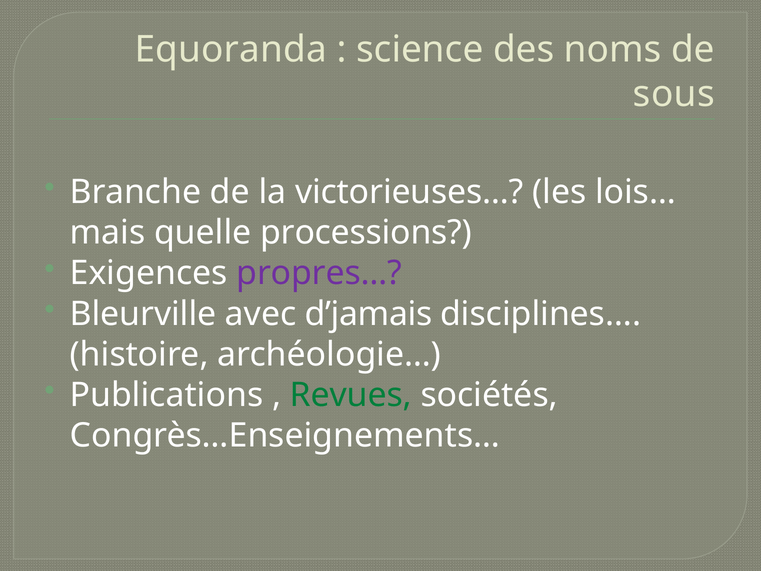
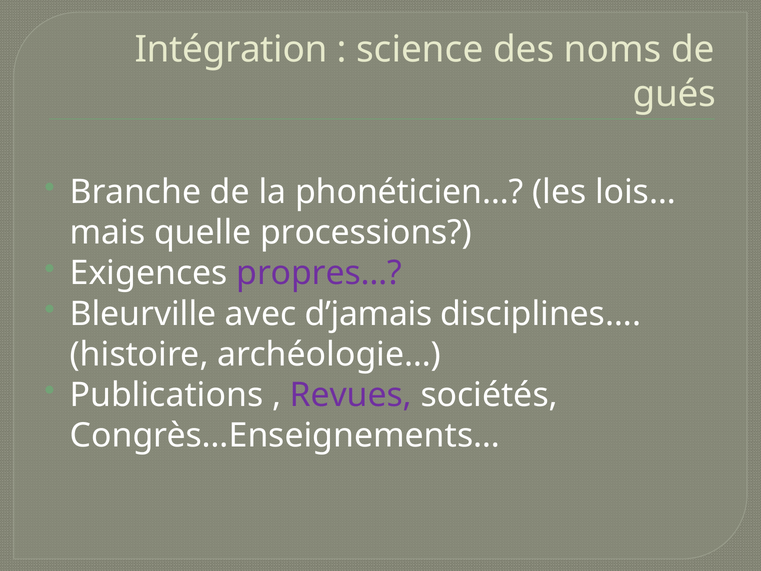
Equoranda: Equoranda -> Intégration (231, 50)
sous: sous -> gués (674, 94)
victorieuses…: victorieuses… -> phonéticien… (409, 192)
Revues colour: green -> purple (351, 395)
